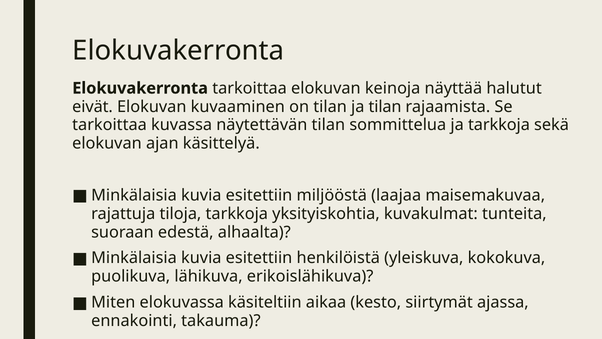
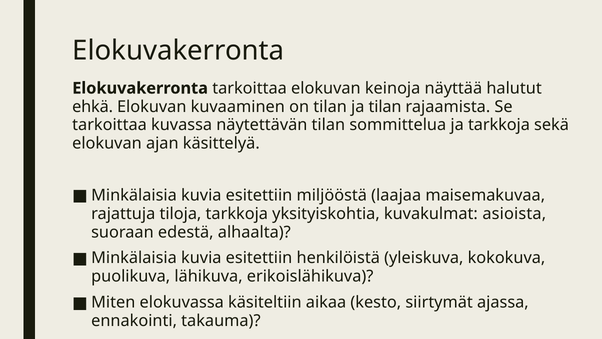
eivät: eivät -> ehkä (93, 107)
tunteita: tunteita -> asioista (514, 214)
